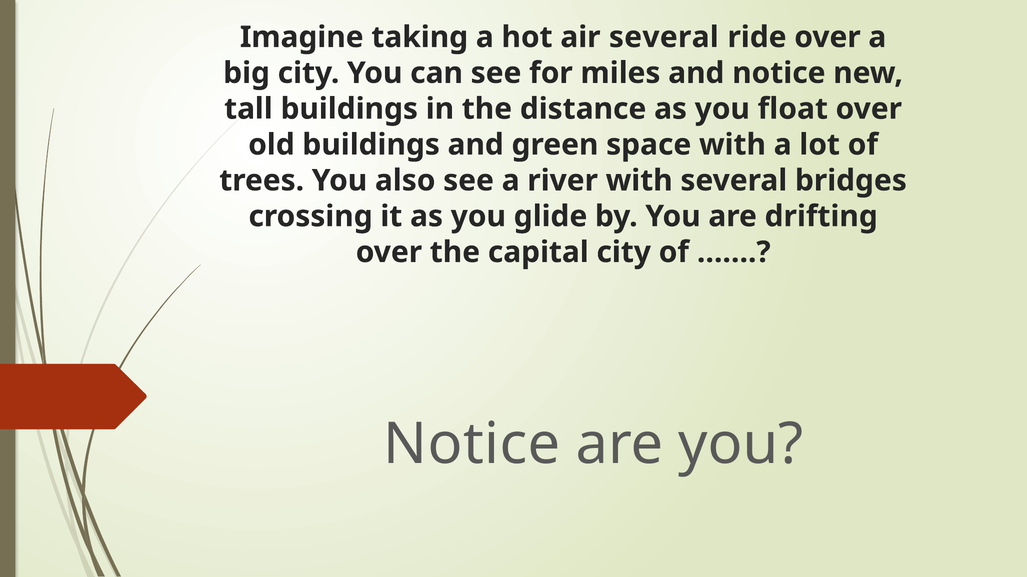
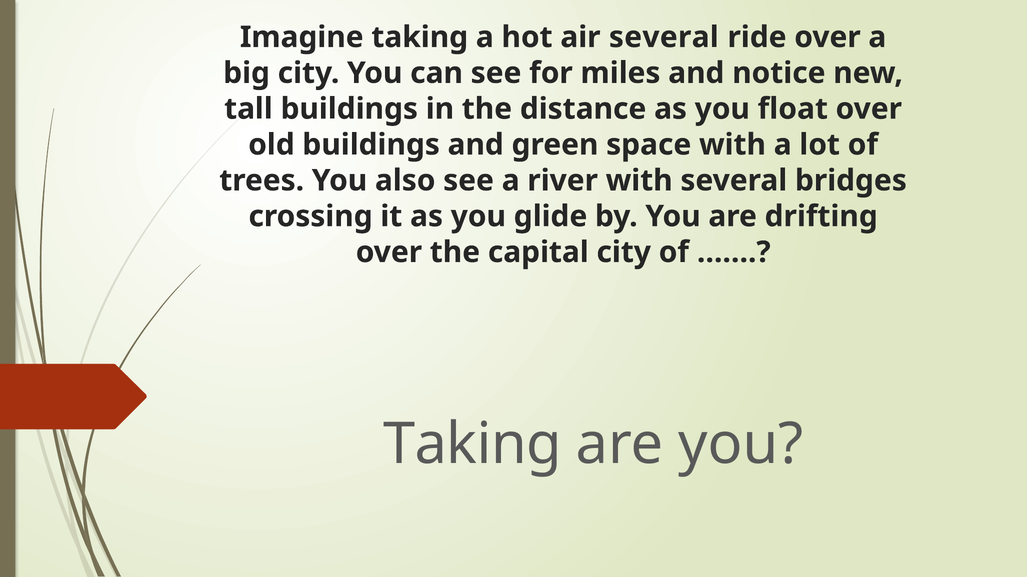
Notice: Notice -> Taking (472, 445)
